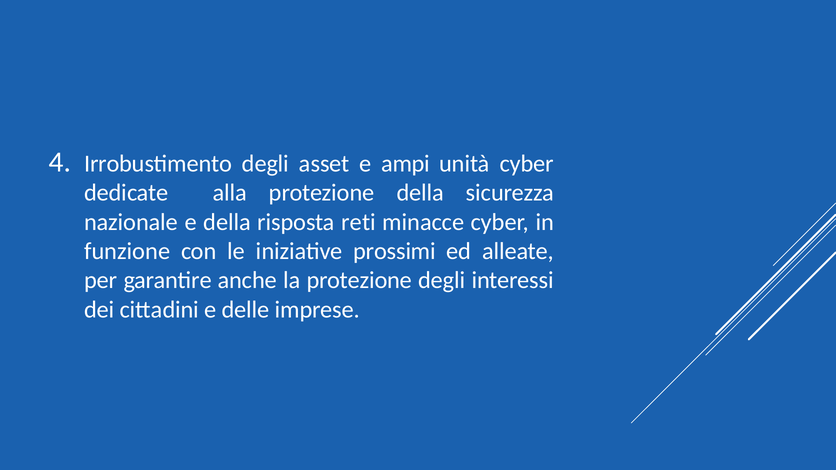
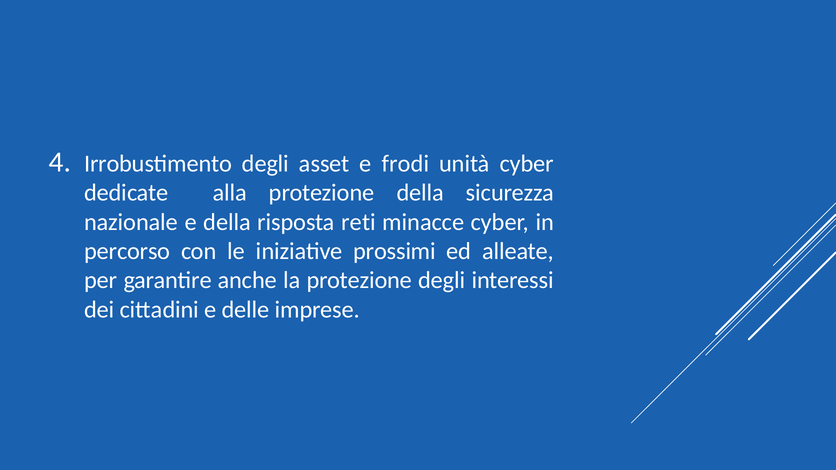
ampi: ampi -> frodi (405, 164)
funzione: funzione -> percorso (127, 251)
